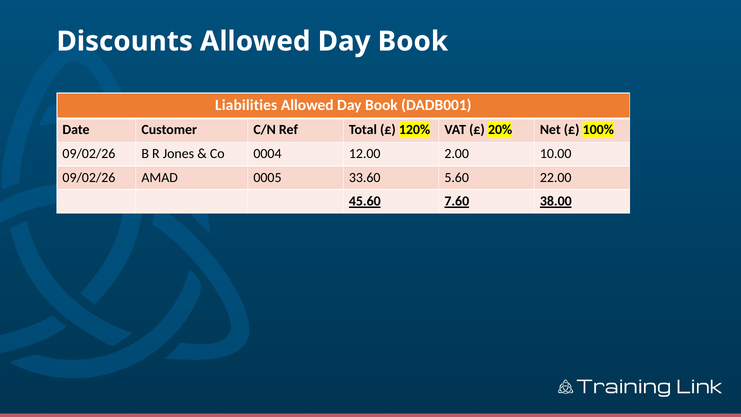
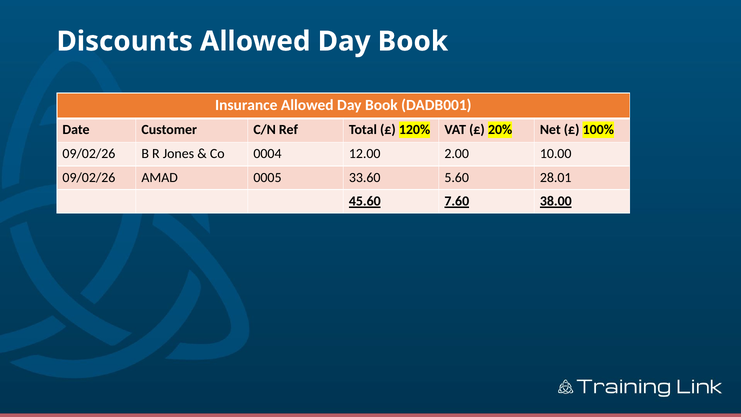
Liabilities: Liabilities -> Insurance (246, 105)
22.00: 22.00 -> 28.01 (556, 177)
